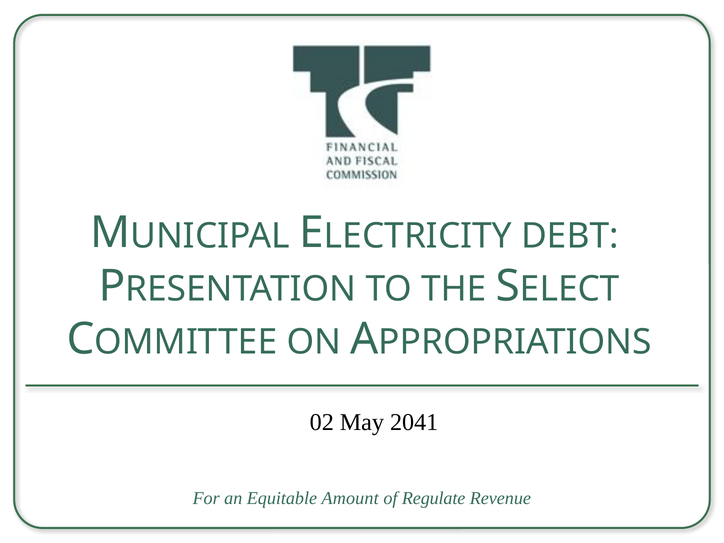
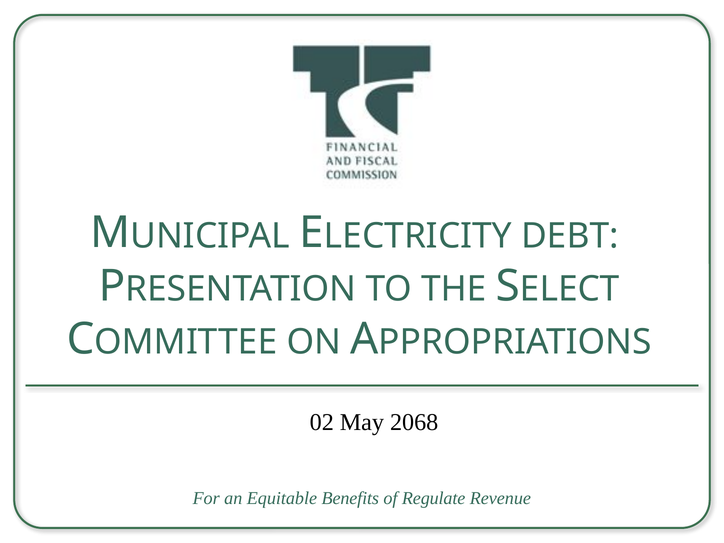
2041: 2041 -> 2068 (414, 422)
Amount: Amount -> Benefits (350, 498)
